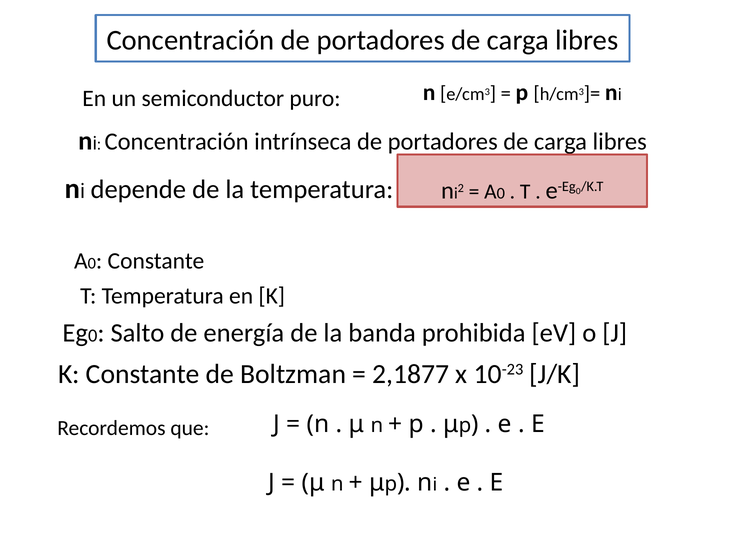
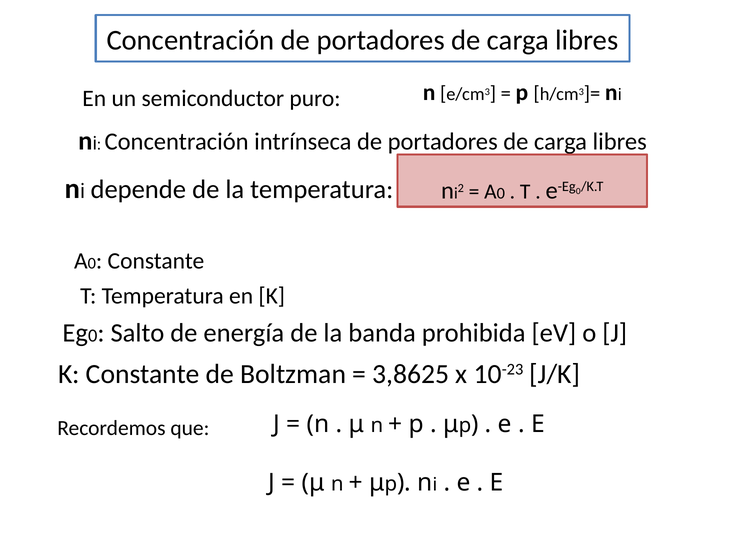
2,1877: 2,1877 -> 3,8625 (411, 374)
